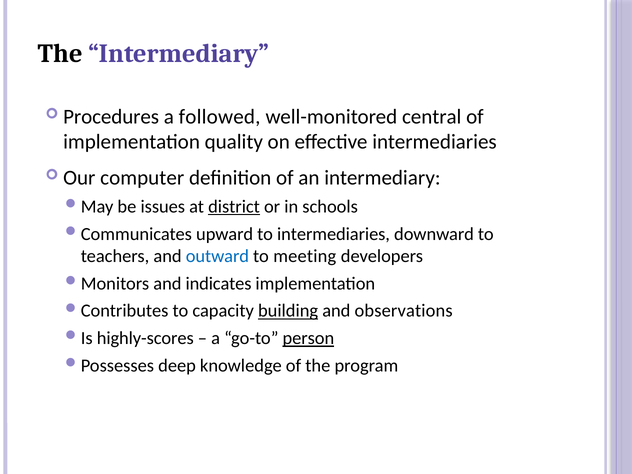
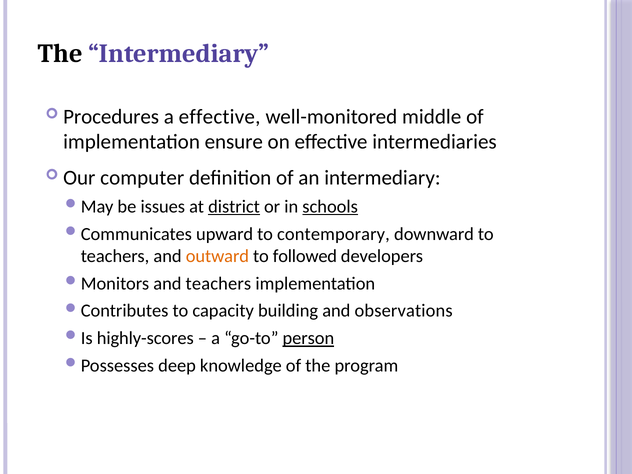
a followed: followed -> effective (220, 117)
central: central -> middle (432, 117)
quality: quality -> ensure (234, 142)
schools underline: none -> present (330, 207)
to intermediaries: intermediaries -> contemporary (333, 234)
outward colour: blue -> orange (217, 256)
meeting: meeting -> followed (305, 256)
and indicates: indicates -> teachers (218, 283)
building underline: present -> none (288, 311)
